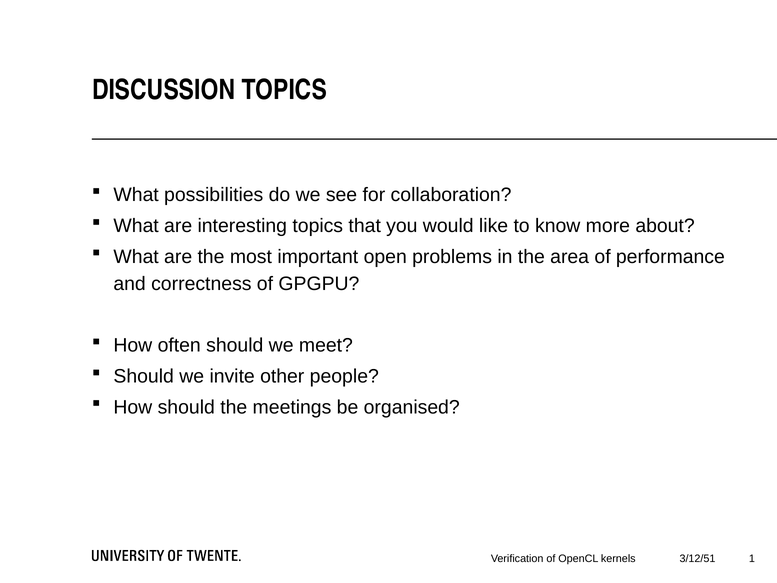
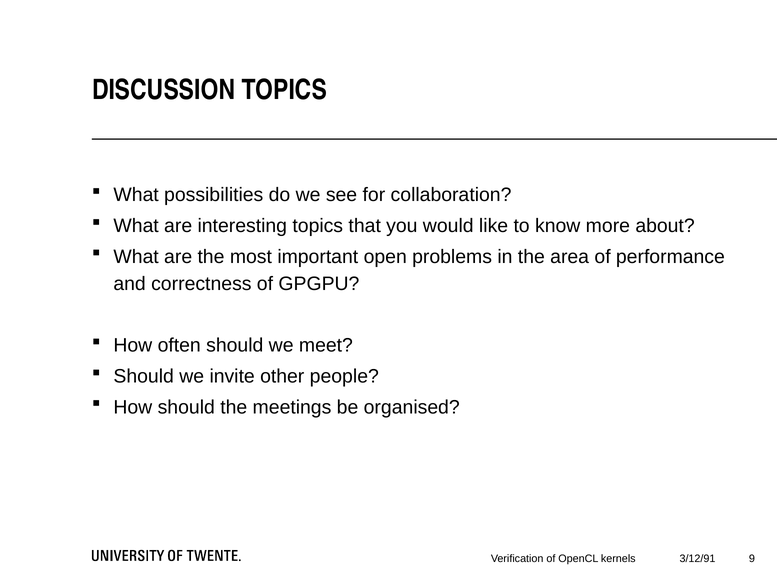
3/12/51: 3/12/51 -> 3/12/91 (697, 558)
1: 1 -> 9 (752, 558)
